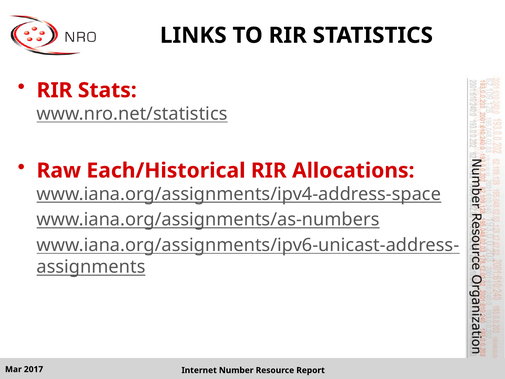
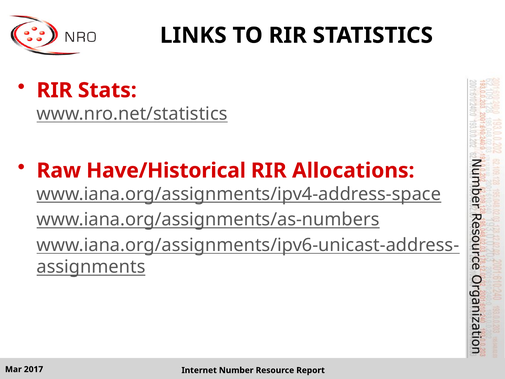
Each/Historical: Each/Historical -> Have/Historical (166, 171)
